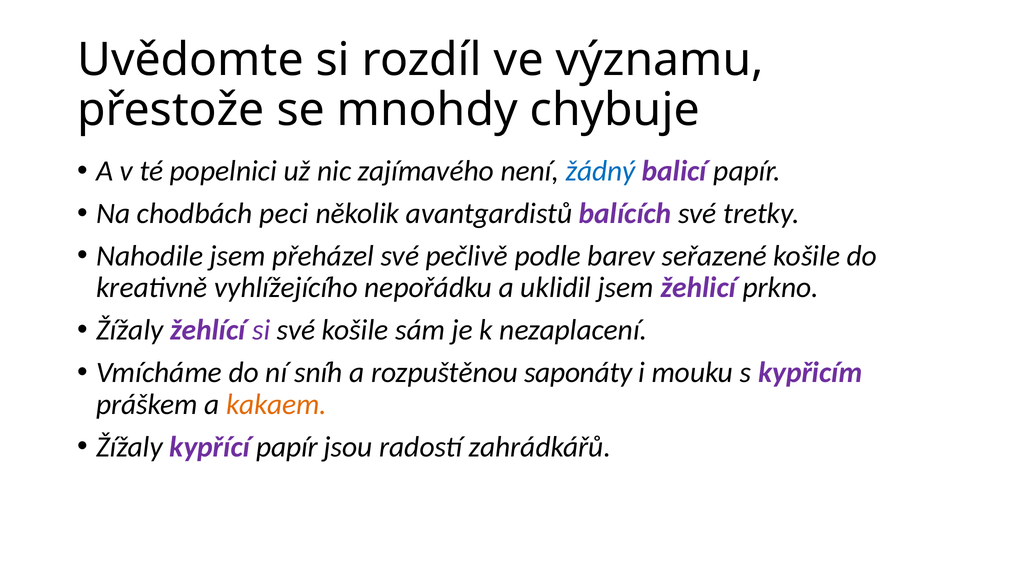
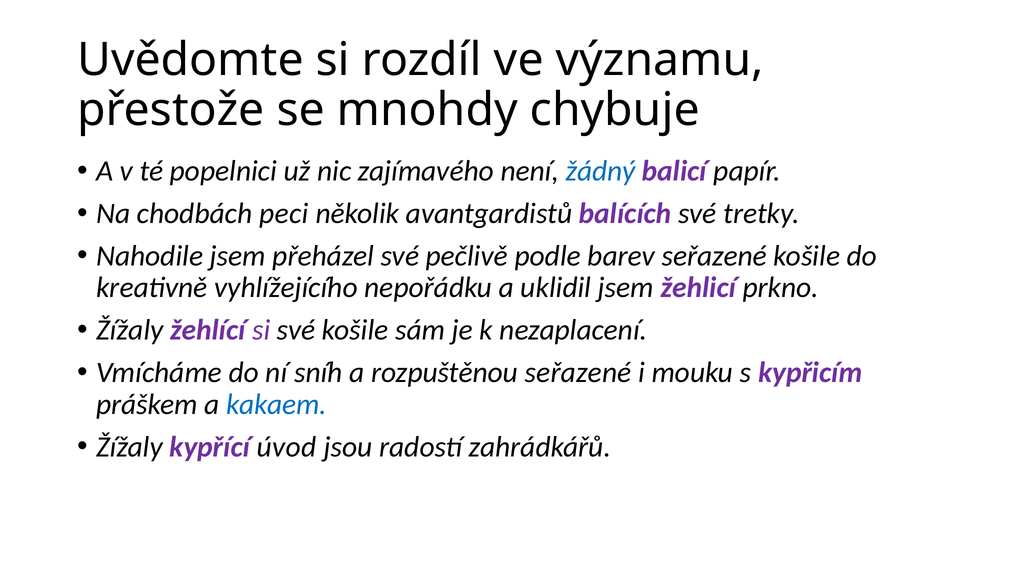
rozpuštěnou saponáty: saponáty -> seřazené (578, 373)
kakaem colour: orange -> blue (276, 405)
kypřící papír: papír -> úvod (287, 447)
